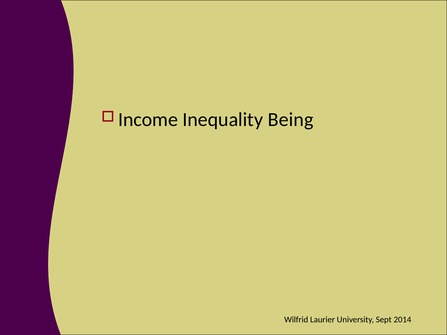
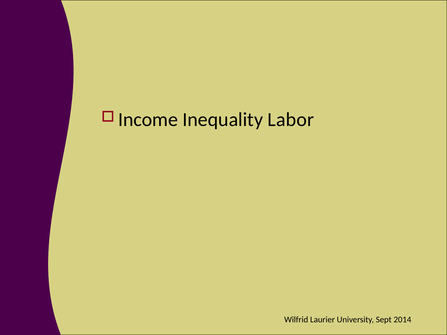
Being: Being -> Labor (291, 120)
